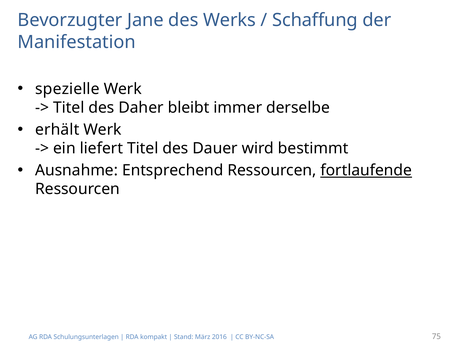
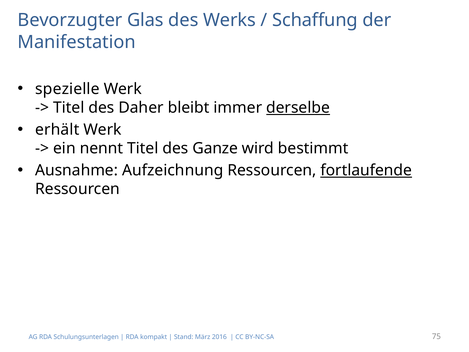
Jane: Jane -> Glas (145, 20)
derselbe underline: none -> present (298, 108)
liefert: liefert -> nennt (101, 148)
Dauer: Dauer -> Ganze (215, 148)
Entsprechend: Entsprechend -> Aufzeichnung (173, 170)
